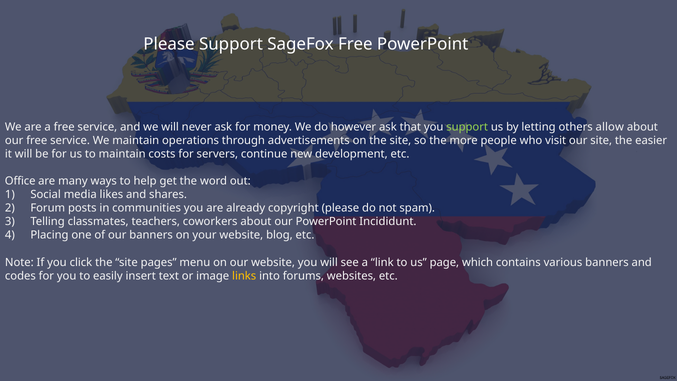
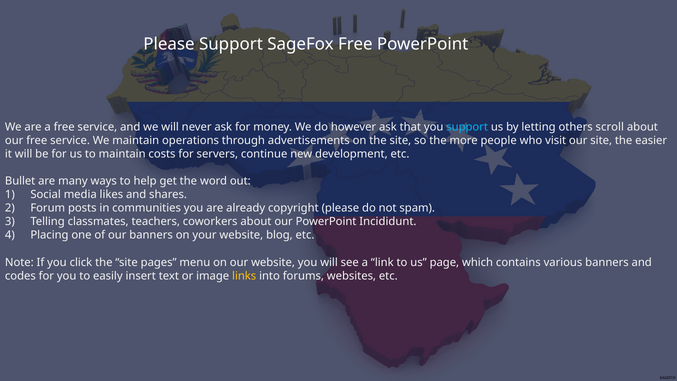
support colour: light green -> light blue (467, 127)
allow: allow -> scroll (610, 127)
Office: Office -> Bullet (20, 181)
